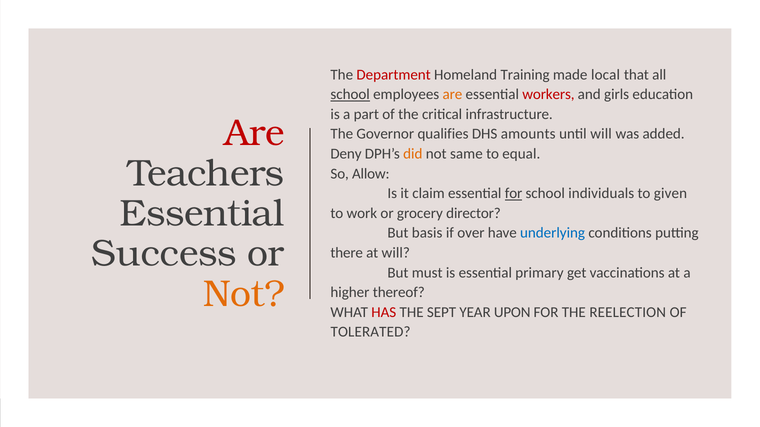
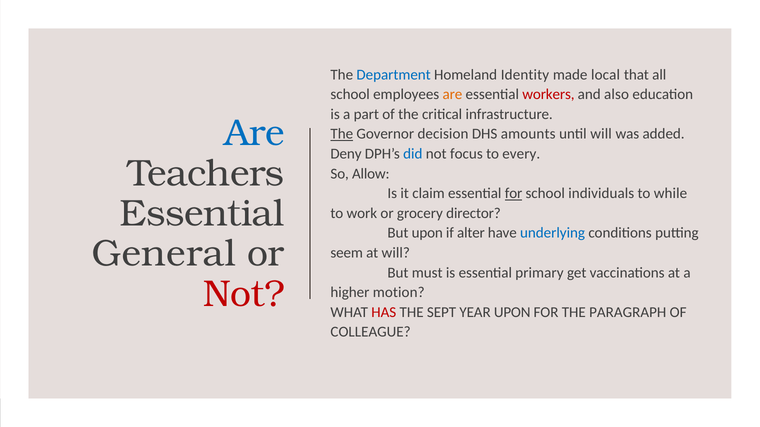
Department colour: red -> blue (394, 75)
Training: Training -> Identity (525, 75)
school underline: present -> none (350, 95)
girls: girls -> also (617, 95)
Are colour: red -> blue (255, 133)
The underline: none -> present (342, 134)
qualifies: qualifies -> decision (443, 134)
did colour: orange -> blue (413, 154)
same: same -> focus (466, 154)
equal: equal -> every (521, 154)
given: given -> while (670, 194)
But basis: basis -> upon (427, 233)
over: over -> alter (471, 233)
Success: Success -> General (164, 254)
there: there -> seem (347, 253)
Not colour: orange -> red (244, 294)
thereof: thereof -> motion (399, 293)
REELECTION: REELECTION -> PARAGRAPH (628, 313)
TOLERATED: TOLERATED -> COLLEAGUE (371, 332)
